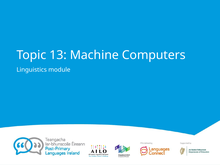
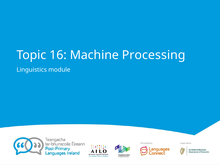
13: 13 -> 16 (58, 55)
Computers: Computers -> Processing (154, 55)
